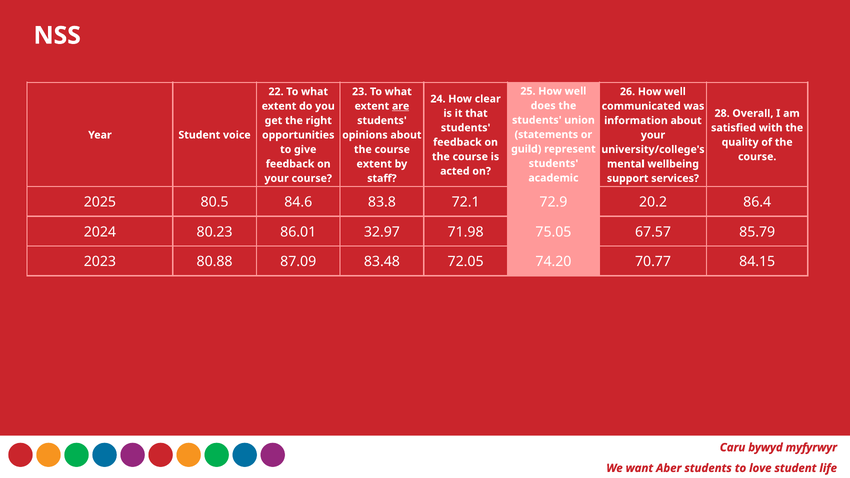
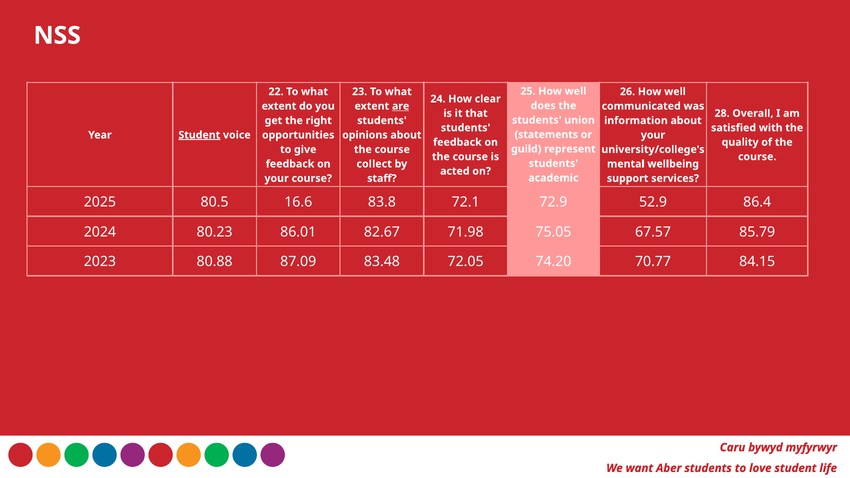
Student underline: none -> present (199, 135)
extent: extent -> collect (374, 164)
84.6: 84.6 -> 16.6 (298, 202)
20.2: 20.2 -> 52.9 (653, 202)
32.97: 32.97 -> 82.67 (382, 232)
